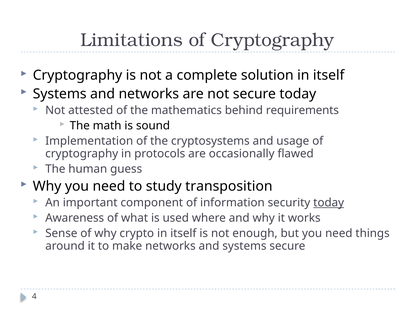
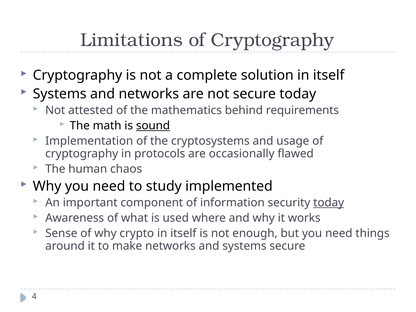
sound underline: none -> present (153, 126)
guess: guess -> chaos (126, 169)
transposition: transposition -> implemented (229, 186)
